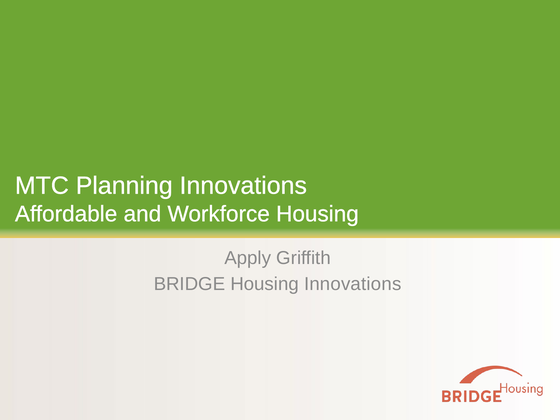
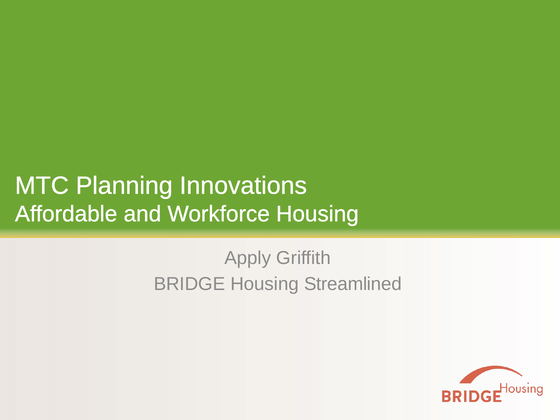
Housing Innovations: Innovations -> Streamlined (353, 284)
